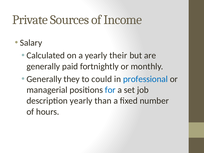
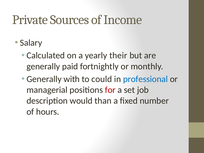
they: they -> with (72, 79)
for colour: blue -> red (110, 90)
description yearly: yearly -> would (81, 101)
